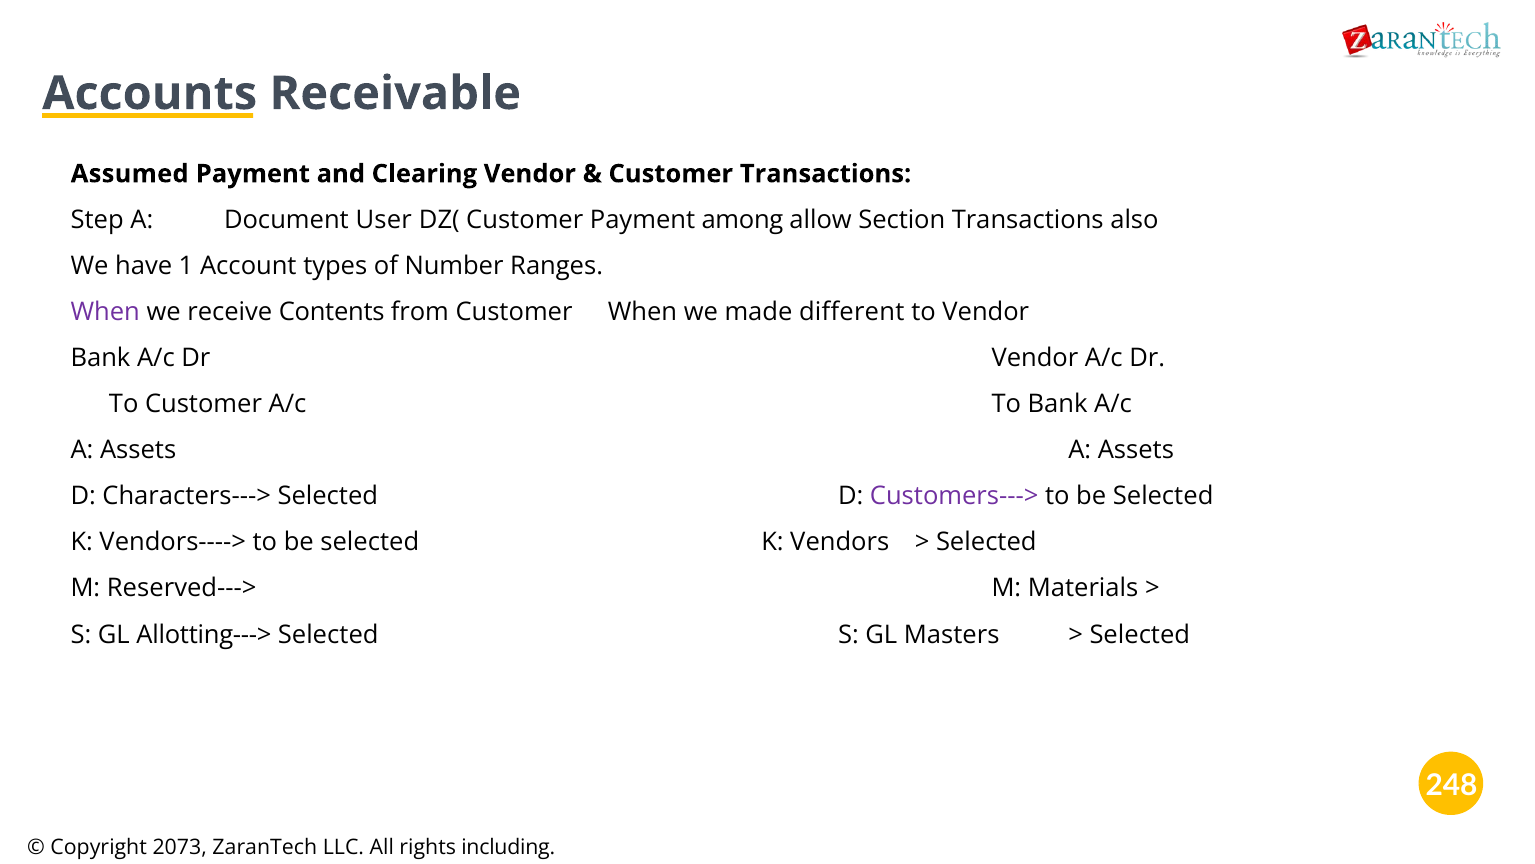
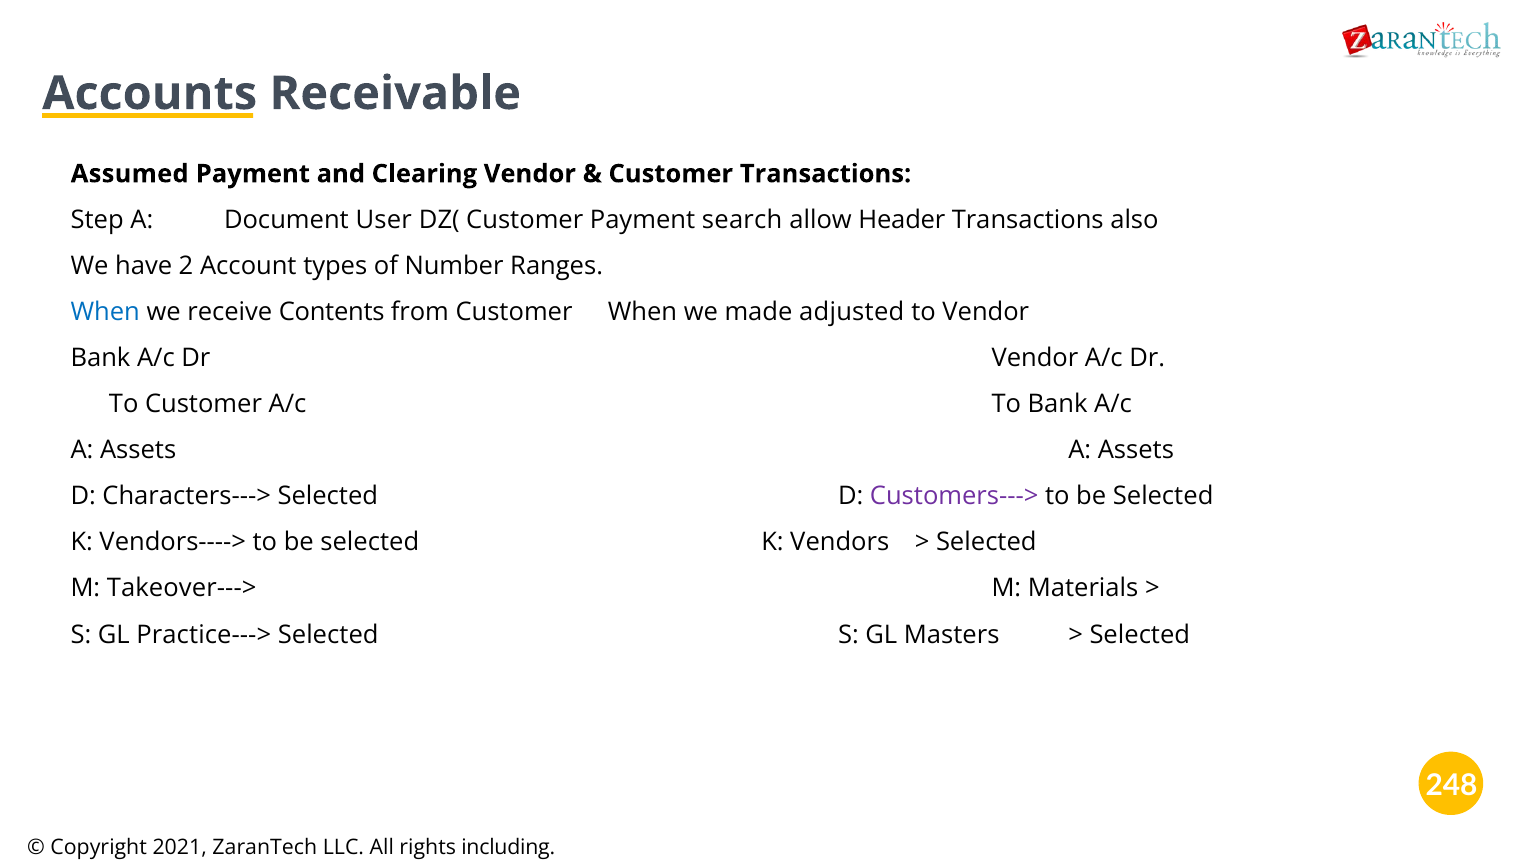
among: among -> search (742, 220)
Section: Section -> Header (902, 220)
1: 1 -> 2 (186, 266)
When colour: purple -> blue (105, 312)
different: different -> adjusted (852, 312)
Reserved--->: Reserved---> -> Takeover---> (182, 588)
Allotting--->: Allotting---> -> Practice---> (204, 634)
2073: 2073 -> 2021 (180, 847)
